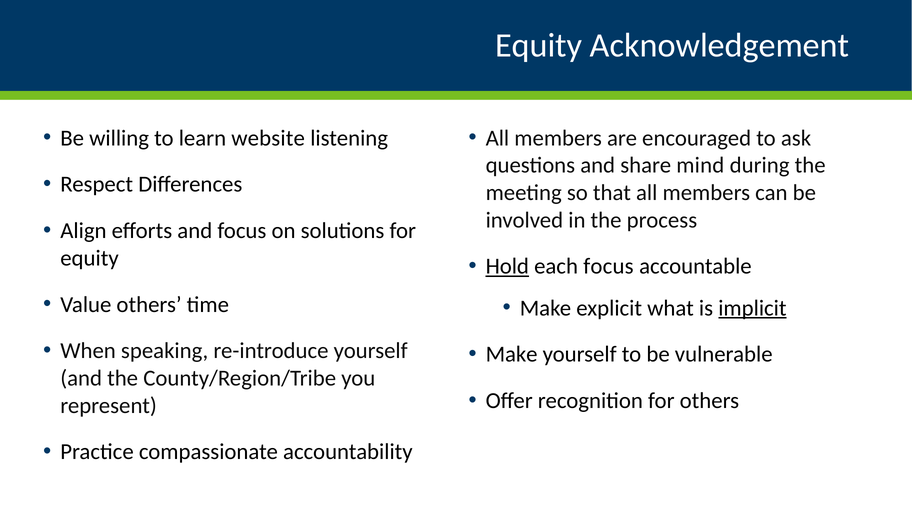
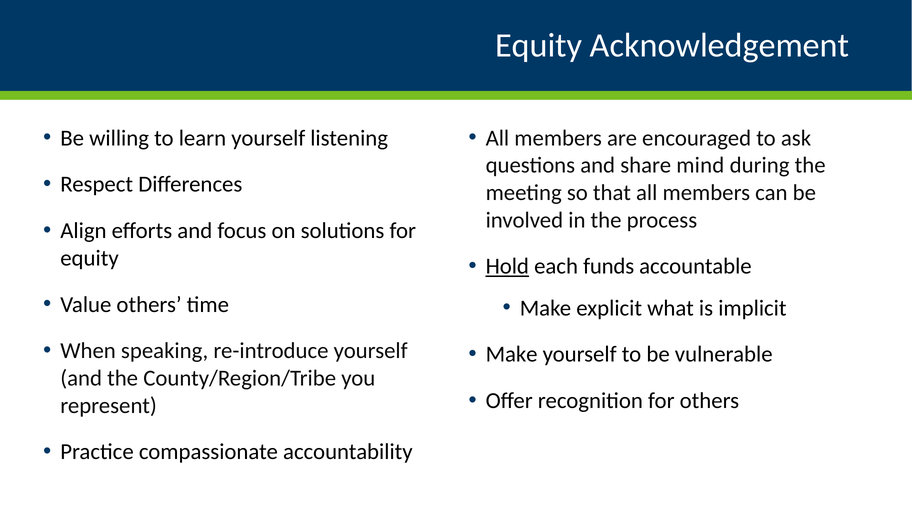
learn website: website -> yourself (268, 138)
each focus: focus -> funds (609, 266)
implicit underline: present -> none (752, 308)
